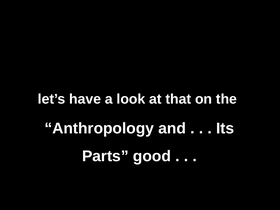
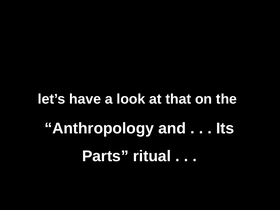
good: good -> ritual (152, 156)
